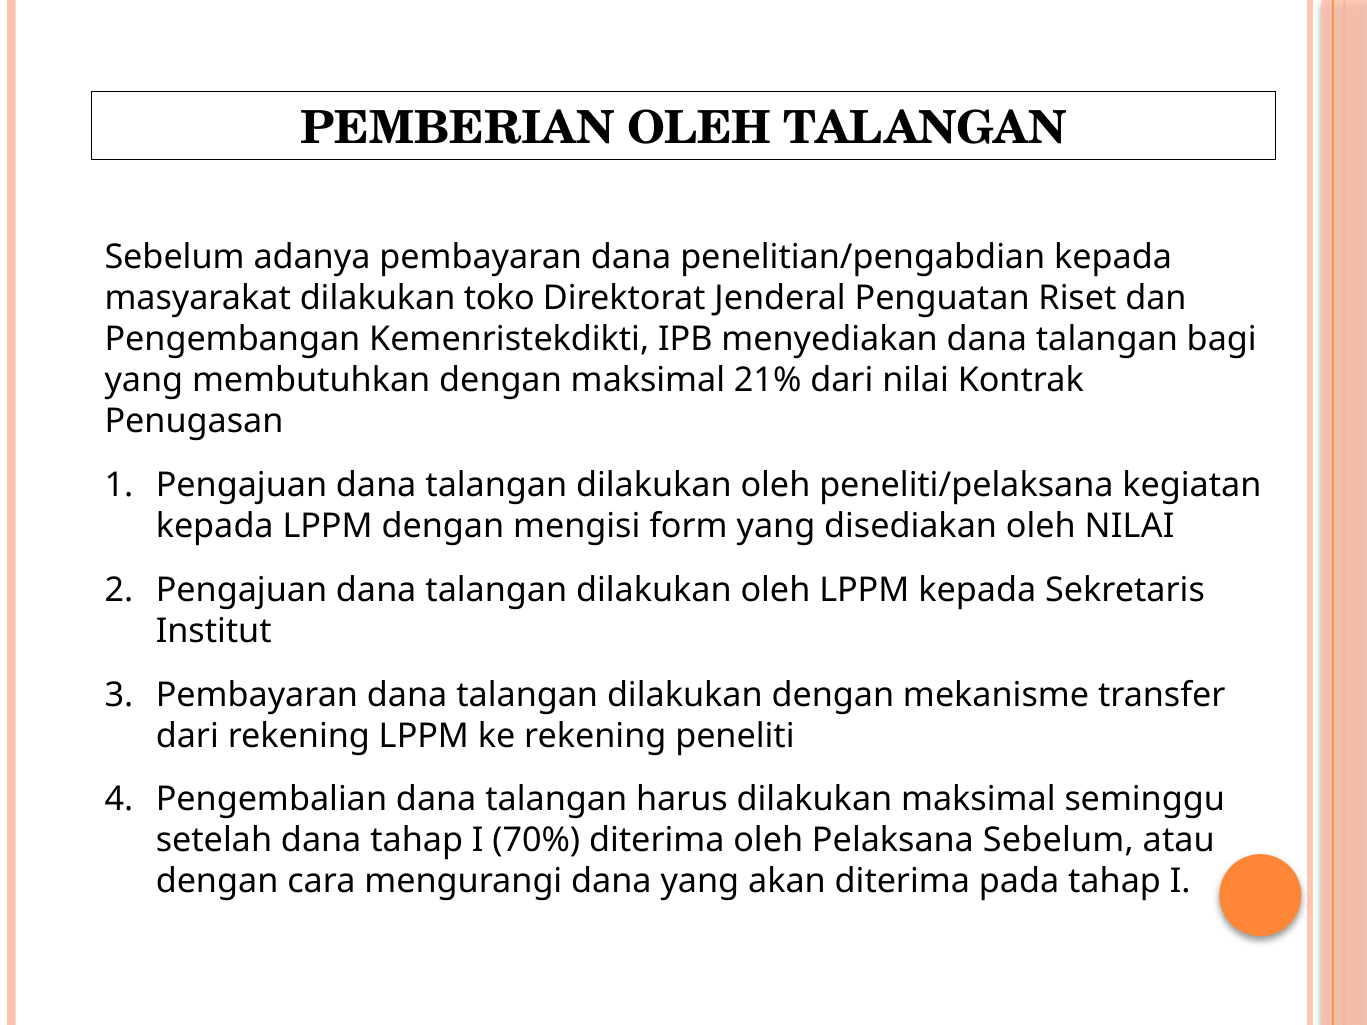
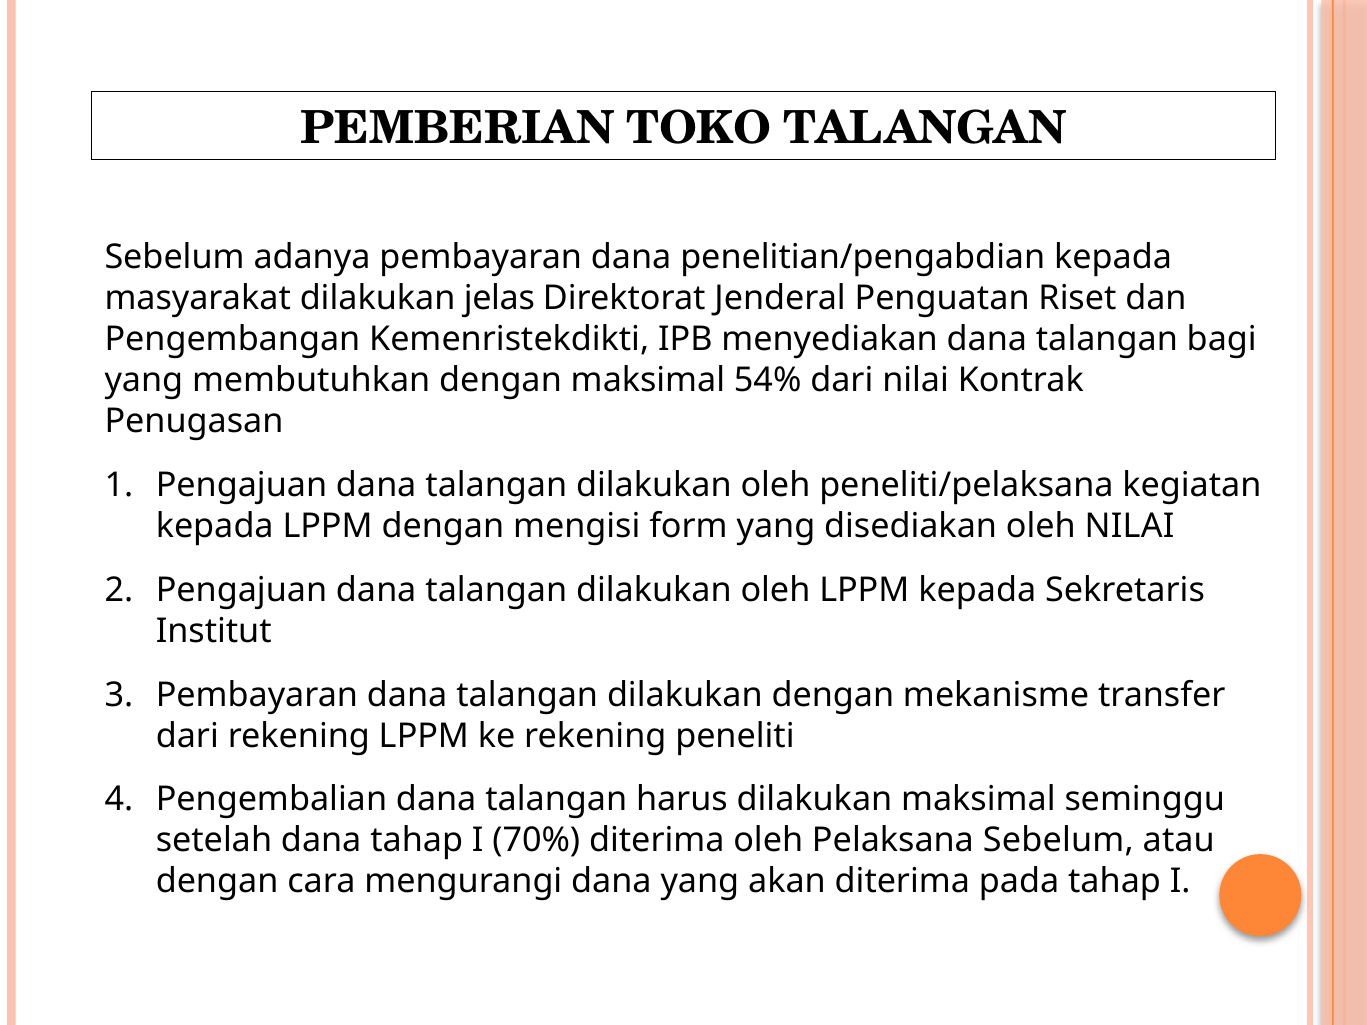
PEMBERIAN OLEH: OLEH -> TOKO (699, 128)
toko: toko -> jelas (499, 298)
21%: 21% -> 54% (768, 380)
